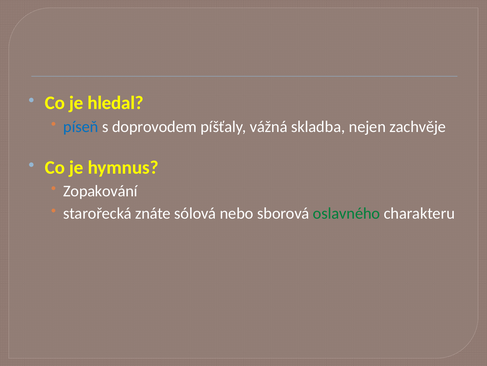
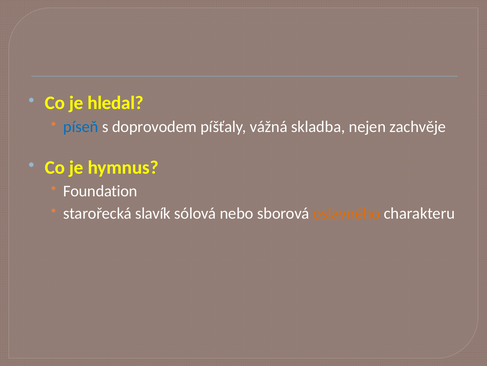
Zopakování: Zopakování -> Foundation (100, 191)
znáte: znáte -> slavík (153, 213)
oslavného colour: green -> orange (347, 213)
